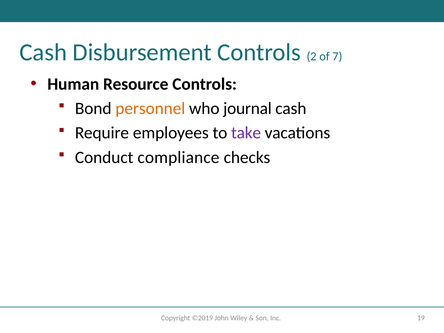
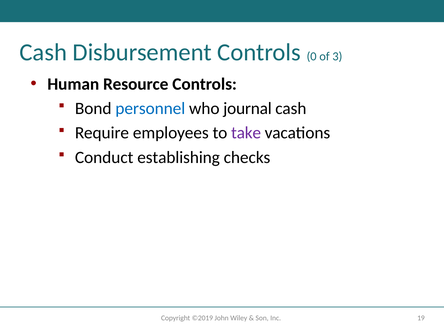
2: 2 -> 0 (312, 56)
7: 7 -> 3 (337, 56)
personnel colour: orange -> blue (150, 108)
compliance: compliance -> establishing (179, 157)
